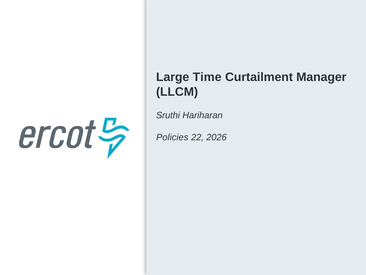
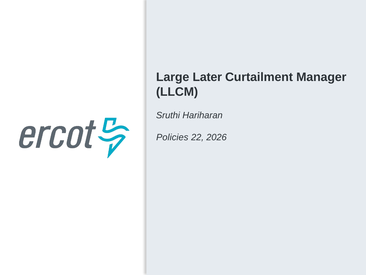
Time: Time -> Later (207, 77)
